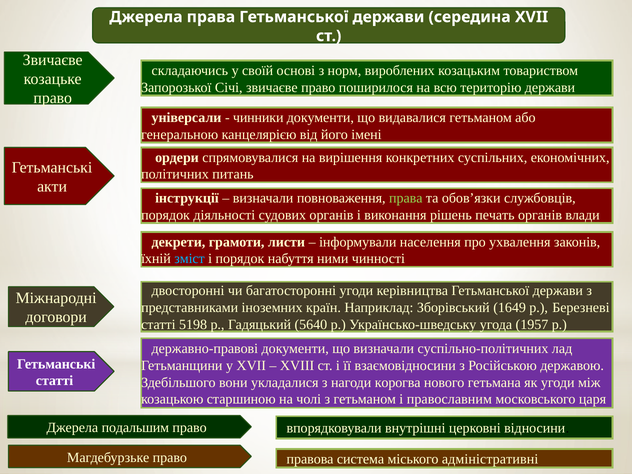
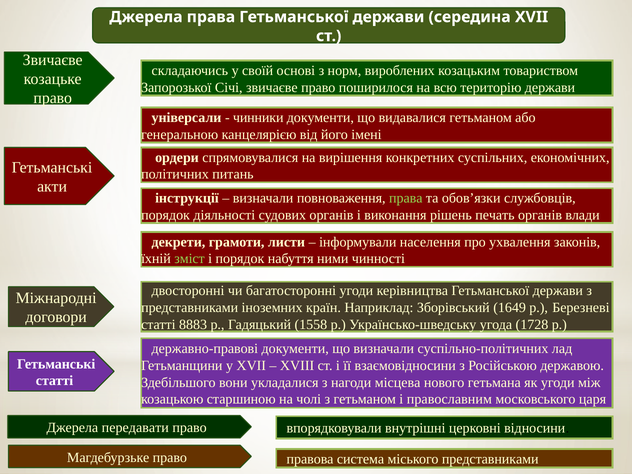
зміст colour: light blue -> light green (190, 259)
5198: 5198 -> 8883 (193, 324)
5640: 5640 -> 1558 (311, 324)
1957: 1957 -> 1728 (532, 324)
корогва: корогва -> місцева (398, 382)
подальшим: подальшим -> передавати (135, 428)
міського адміністративні: адміністративні -> представниками (490, 459)
